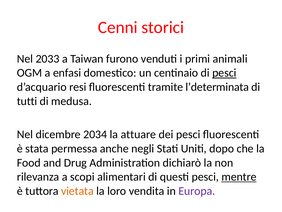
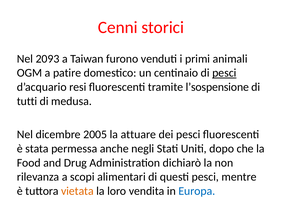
2033: 2033 -> 2093 (48, 59)
enfasi: enfasi -> patire (67, 73)
l’determinata: l’determinata -> l’sospensione (217, 87)
2034: 2034 -> 2005 (95, 134)
mentre underline: present -> none (239, 176)
Europa colour: purple -> blue (197, 191)
